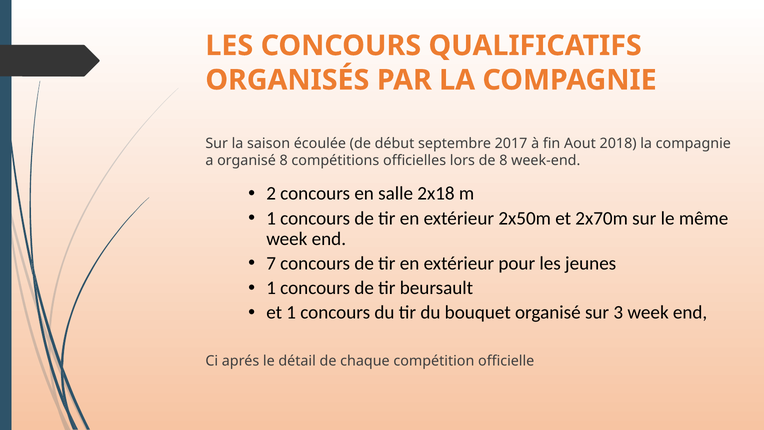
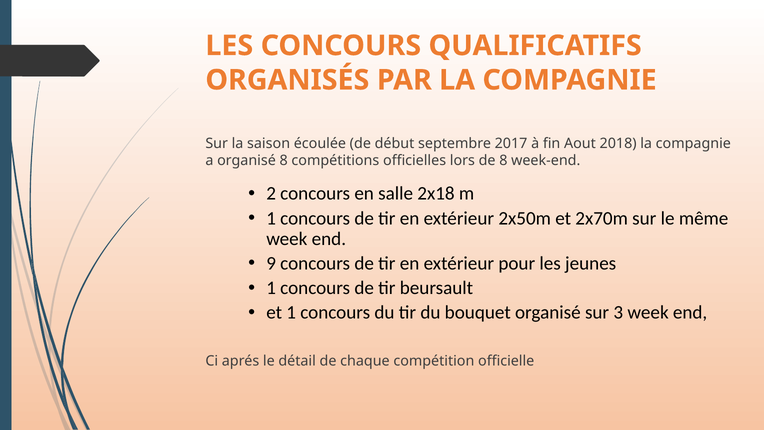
7: 7 -> 9 (271, 263)
